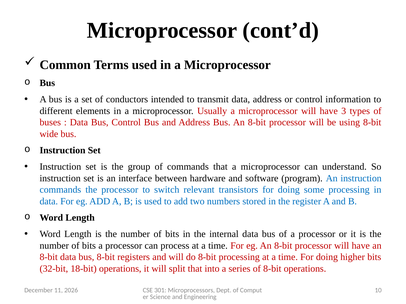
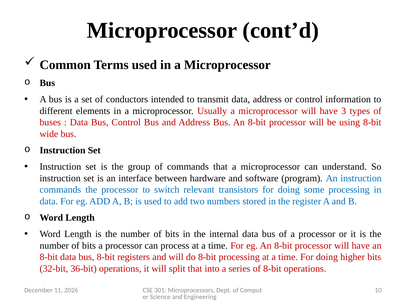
18-bit: 18-bit -> 36-bit (84, 269)
